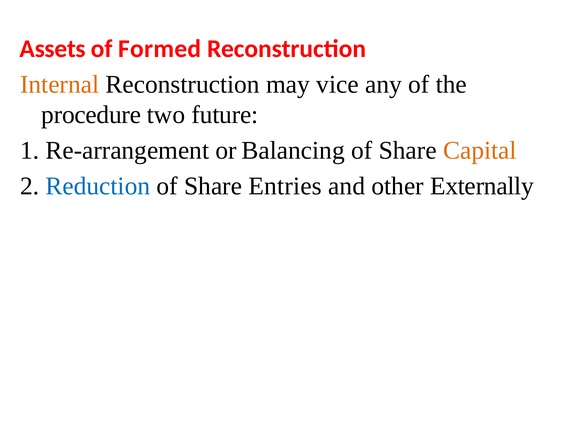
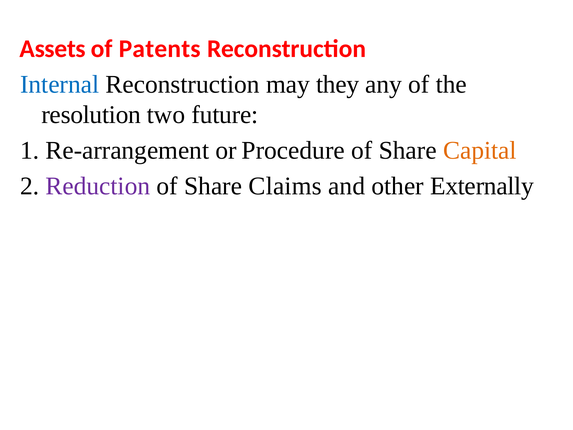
Formed: Formed -> Patents (160, 49)
Internal colour: orange -> blue (60, 84)
vice: vice -> they (338, 84)
procedure: procedure -> resolution (91, 115)
Balancing: Balancing -> Procedure (293, 150)
Reduction colour: blue -> purple (98, 186)
Entries: Entries -> Claims (285, 186)
